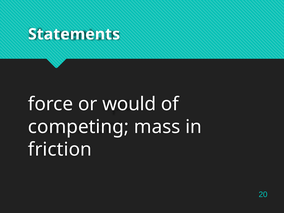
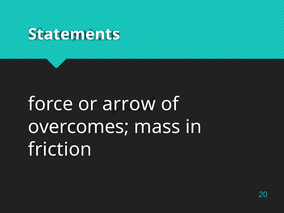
would: would -> arrow (129, 104)
competing: competing -> overcomes (79, 127)
